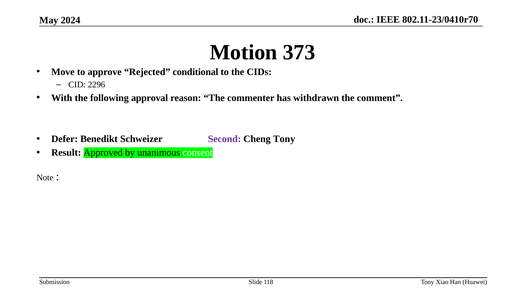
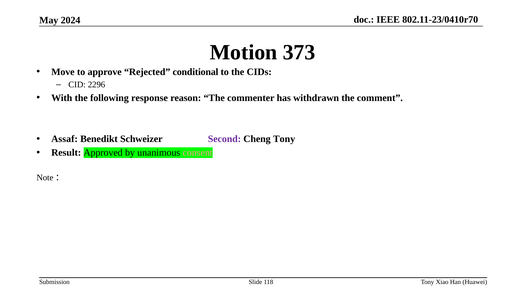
approval: approval -> response (150, 98)
Defer: Defer -> Assaf (65, 139)
consent colour: white -> pink (198, 153)
